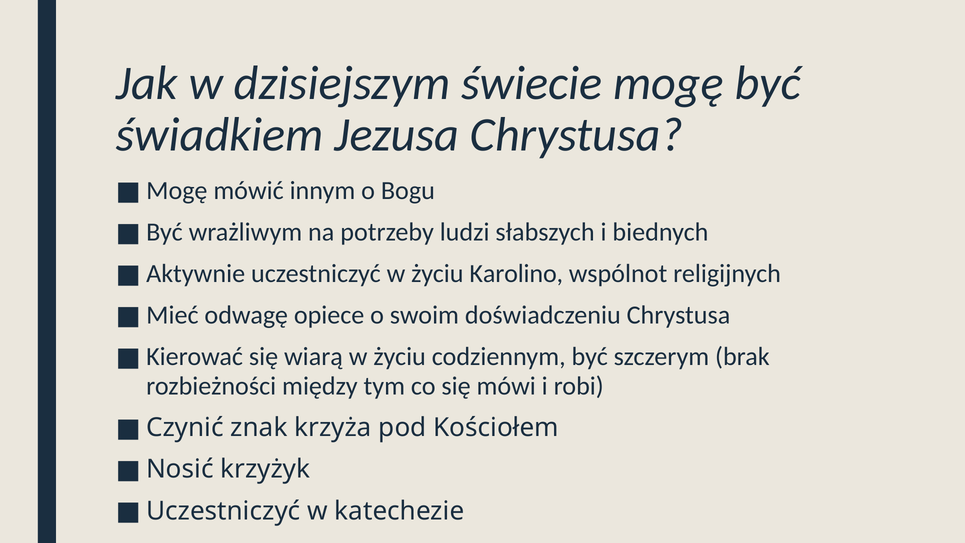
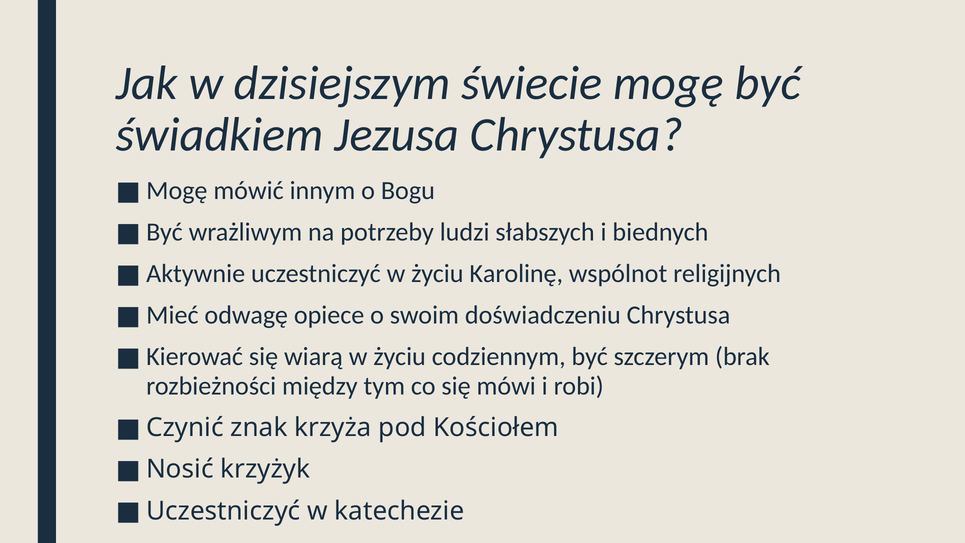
Karolino: Karolino -> Karolinę (516, 274)
